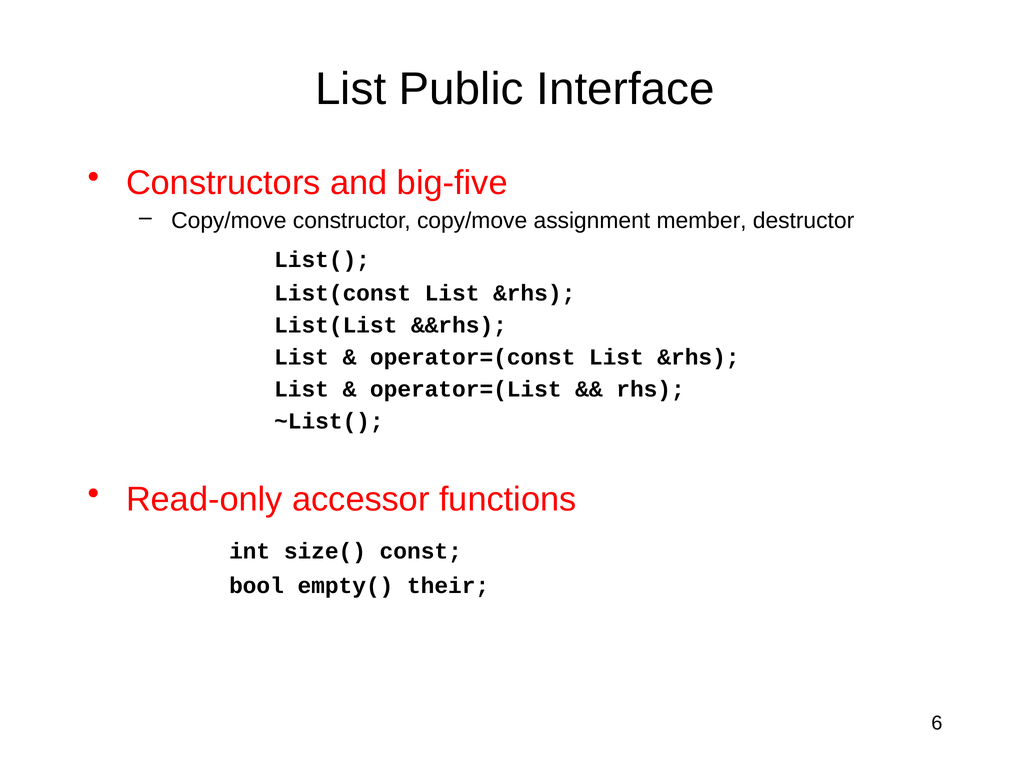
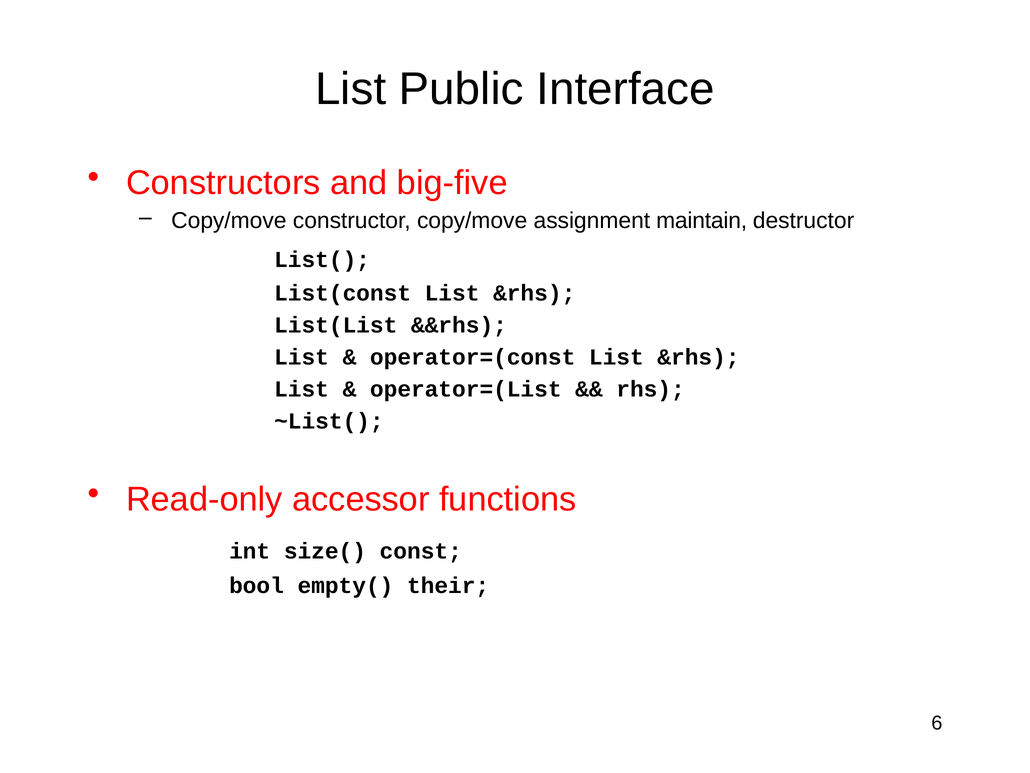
member: member -> maintain (702, 221)
